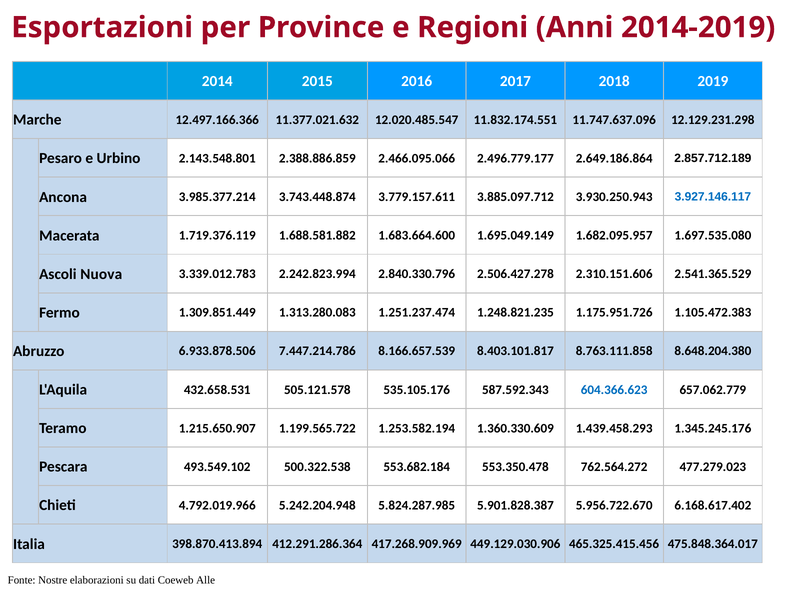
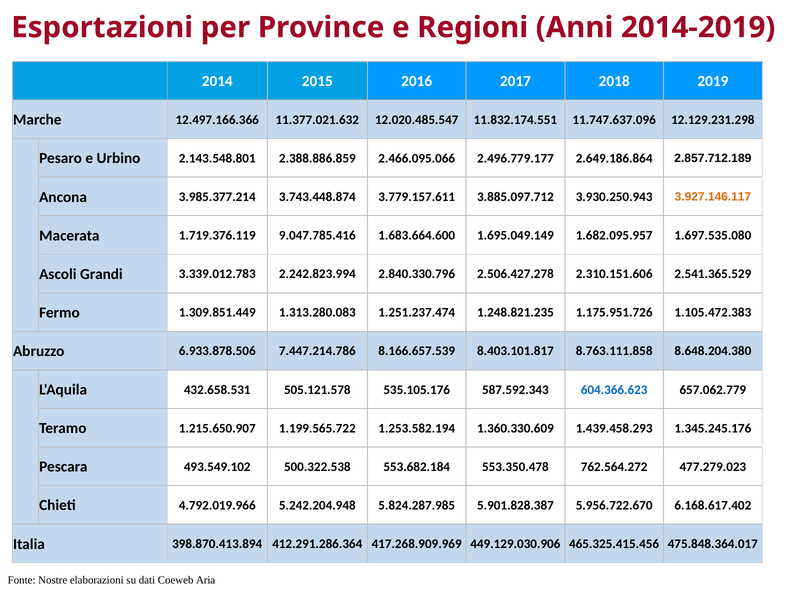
3.927.146.117 colour: blue -> orange (713, 197)
1.688.581.882: 1.688.581.882 -> 9.047.785.416 (317, 236)
Nuova: Nuova -> Grandi (101, 274)
Alle: Alle -> Aria (206, 580)
